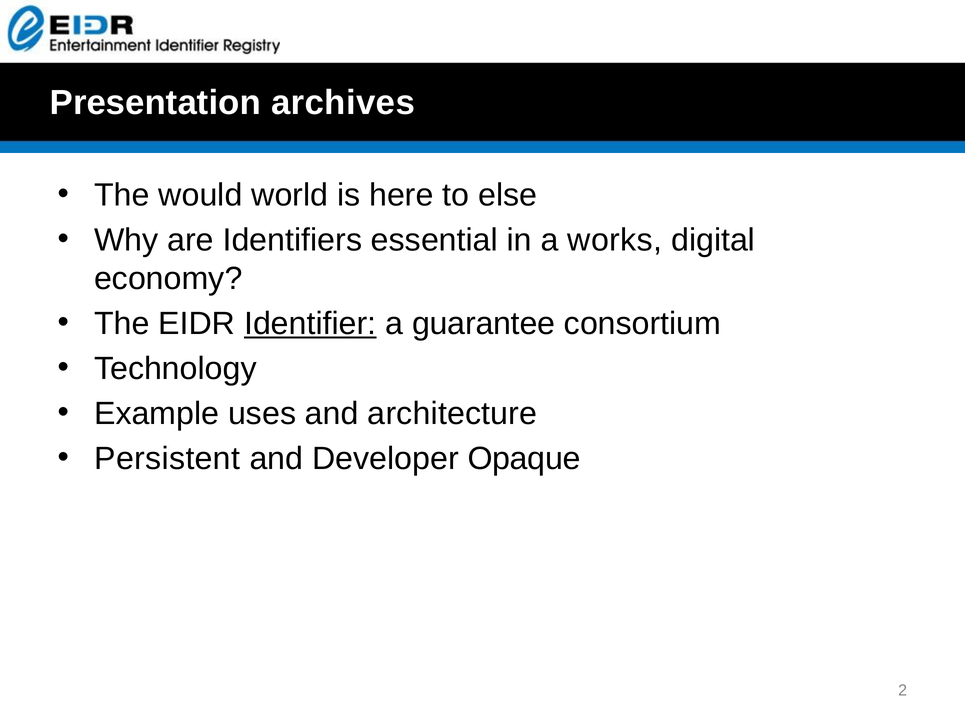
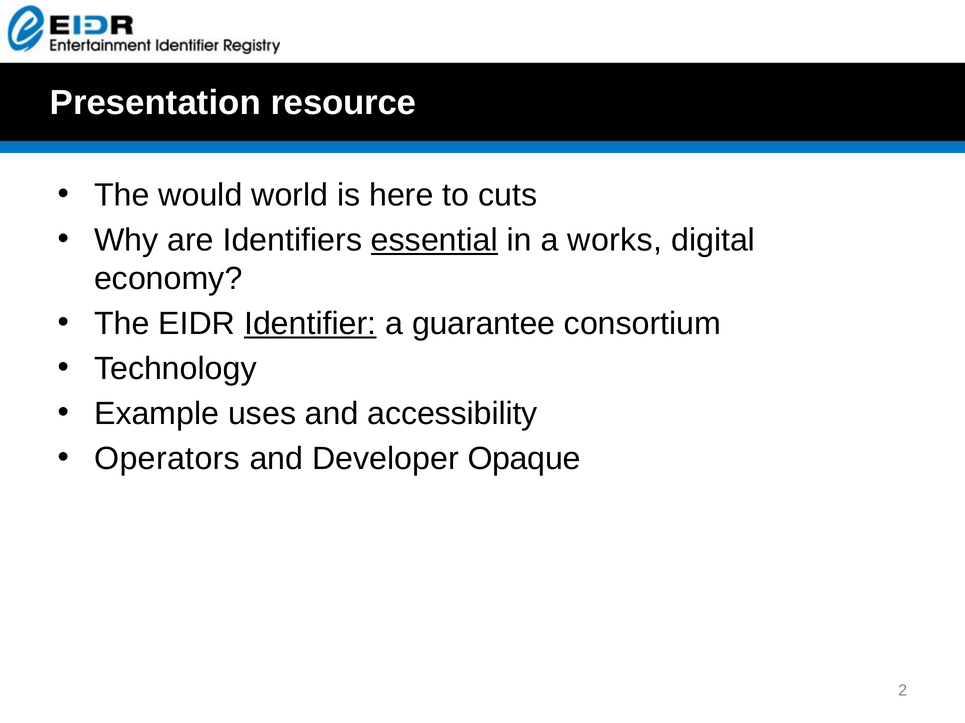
archives: archives -> resource (343, 103)
else: else -> cuts (508, 195)
essential underline: none -> present (434, 240)
architecture: architecture -> accessibility (453, 414)
Persistent: Persistent -> Operators (167, 459)
